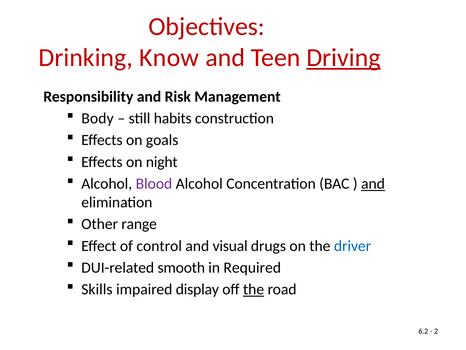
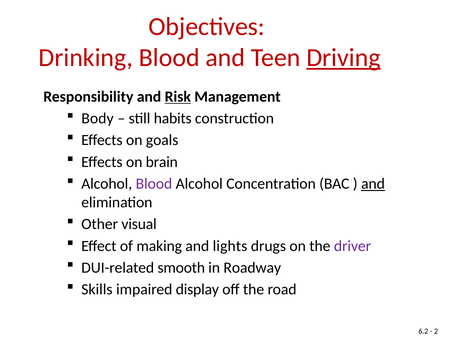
Drinking Know: Know -> Blood (169, 58)
Risk underline: none -> present (178, 97)
night: night -> brain (162, 162)
range: range -> visual (139, 224)
control: control -> making (159, 246)
visual: visual -> lights (230, 246)
driver colour: blue -> purple (353, 246)
Required: Required -> Roadway (252, 267)
the underline: present -> none (254, 289)
